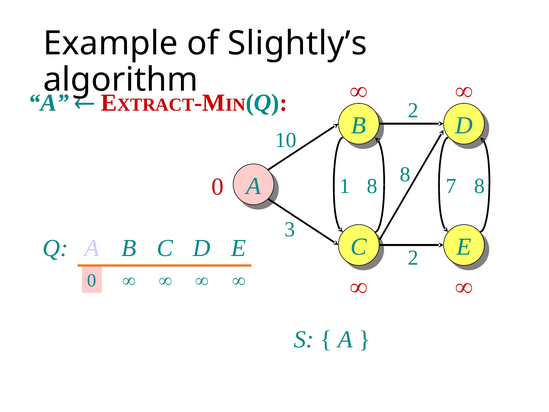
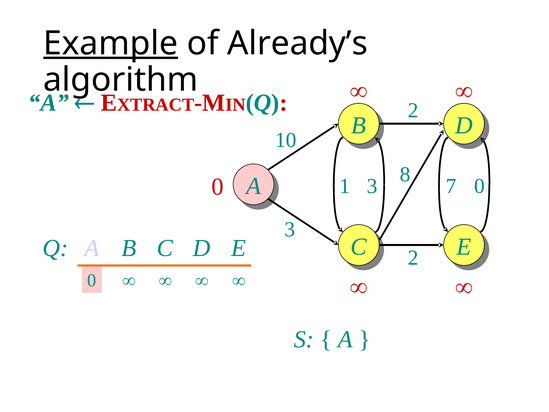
Example underline: none -> present (111, 43)
Slightly’s: Slightly’s -> Already’s (298, 43)
1 8: 8 -> 3 (372, 186)
7 8: 8 -> 0 (480, 186)
